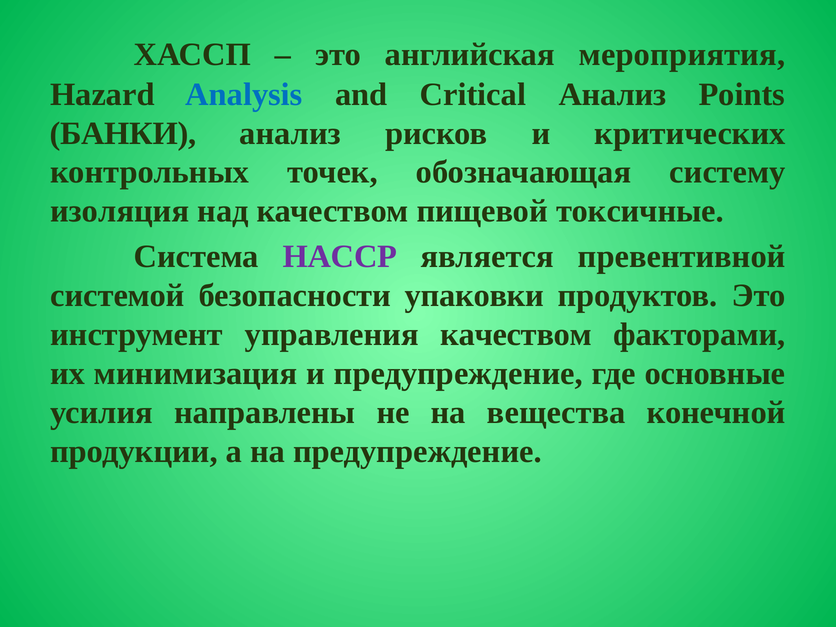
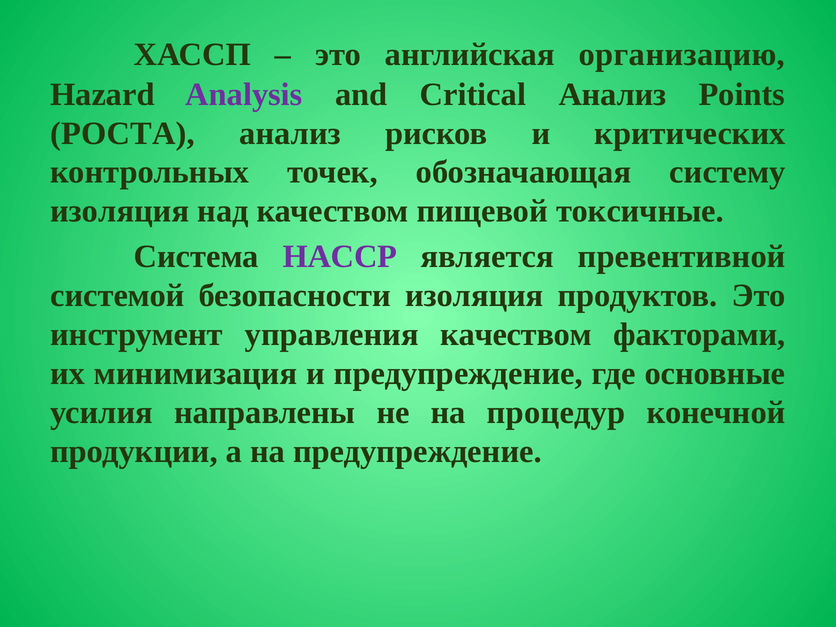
мероприятия: мероприятия -> организацию (682, 54)
Analysis colour: blue -> purple (244, 94)
БАНКИ: БАНКИ -> РОСТА (123, 133)
безопасности упаковки: упаковки -> изоляция (474, 296)
вещества: вещества -> процедур (556, 412)
